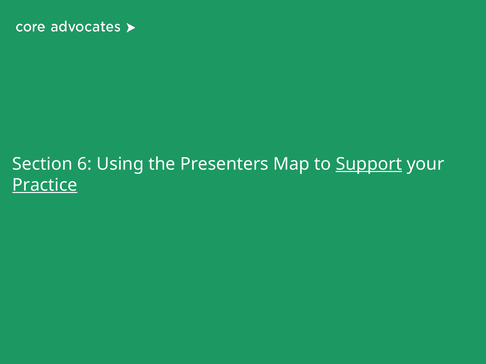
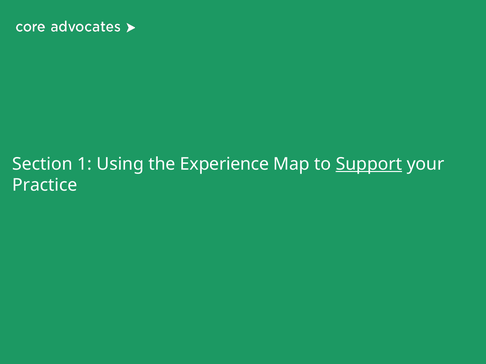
6: 6 -> 1 (85, 164)
Presenters: Presenters -> Experience (224, 164)
Practice underline: present -> none (45, 185)
